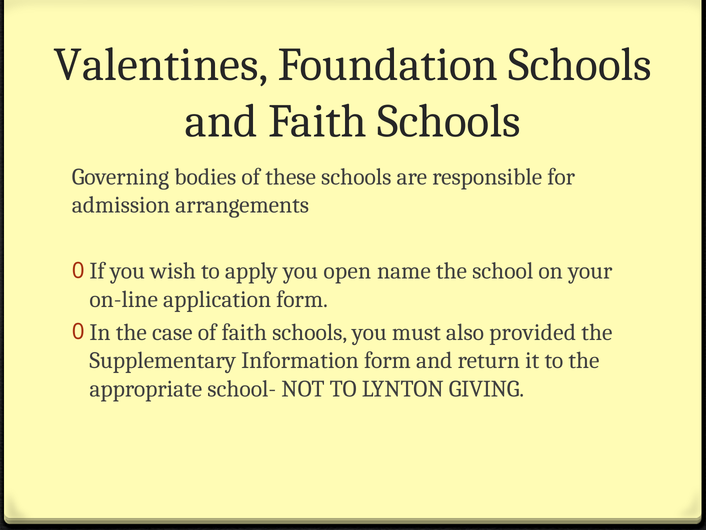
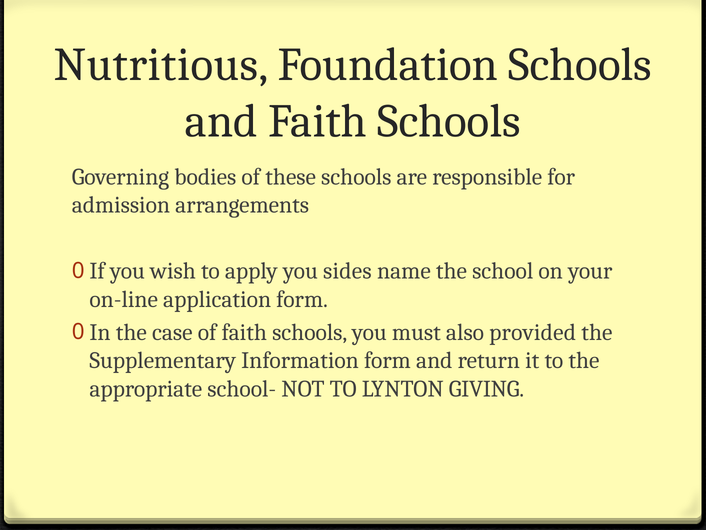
Valentines: Valentines -> Nutritious (161, 64)
open: open -> sides (347, 271)
